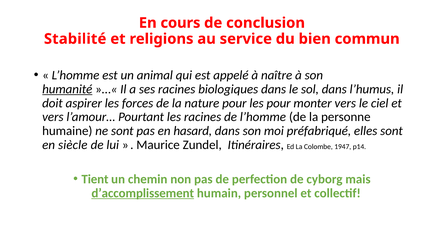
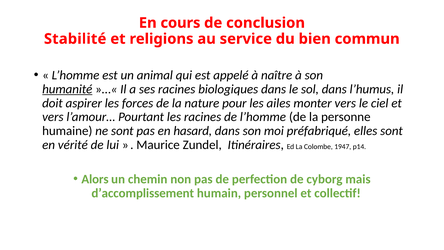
les pour: pour -> ailes (279, 103)
siècle: siècle -> vérité (73, 145)
Tient: Tient -> Alors (95, 179)
d’accomplissement underline: present -> none (143, 193)
